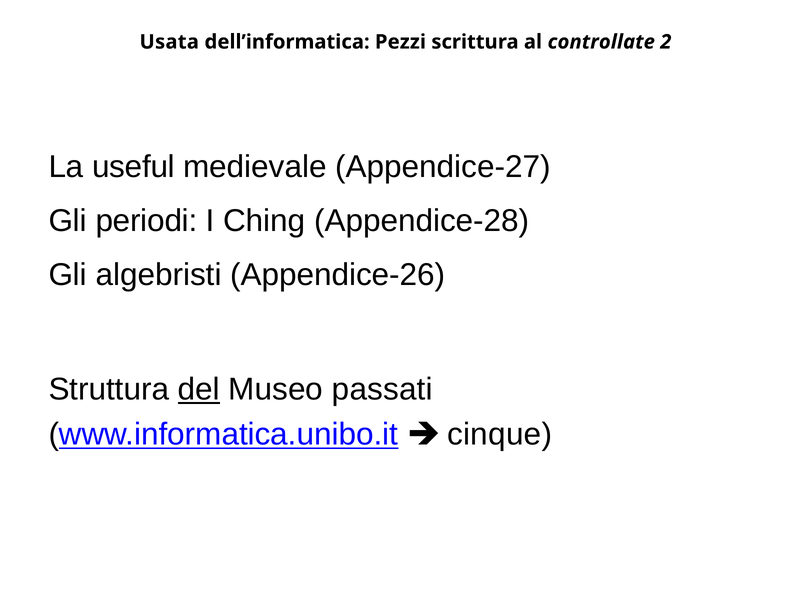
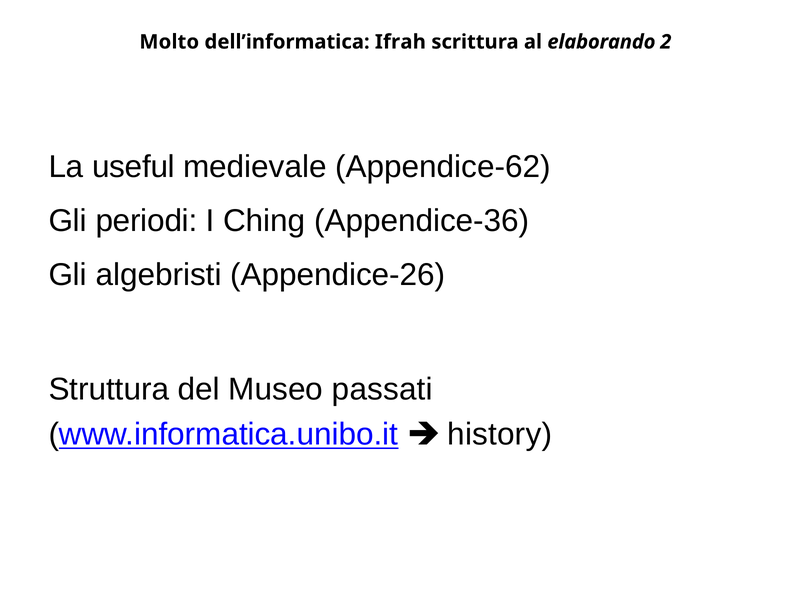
Usata: Usata -> Molto (169, 42)
Pezzi: Pezzi -> Ifrah (400, 42)
controllate: controllate -> elaborando (601, 42)
Appendice-27: Appendice-27 -> Appendice-62 (443, 167)
Appendice-28: Appendice-28 -> Appendice-36 (422, 221)
del underline: present -> none (199, 390)
cinque: cinque -> history (500, 435)
